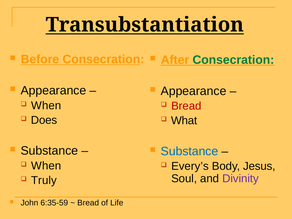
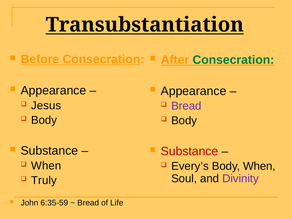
When: When -> Jesus (46, 106)
Bread colour: red -> purple (186, 106)
Does: Does -> Body (44, 120)
What: What -> Body (184, 121)
Substance colour: blue -> red (190, 151)
Body Jesus: Jesus -> When (259, 166)
